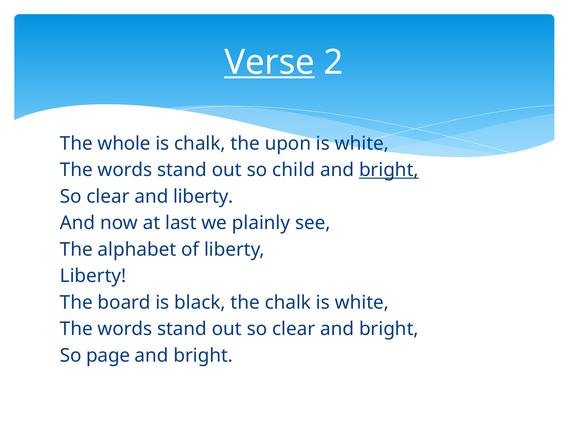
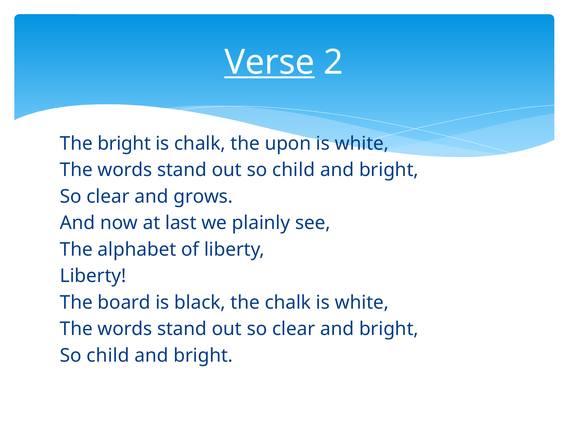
The whole: whole -> bright (124, 144)
bright underline: present -> none (389, 170)
and liberty: liberty -> grows (203, 197)
page: page -> child (108, 356)
